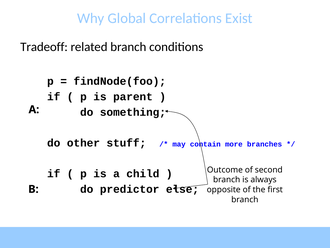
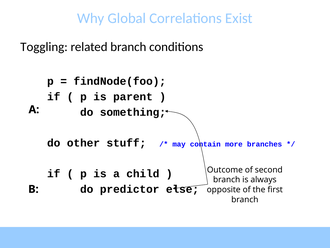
Tradeoff: Tradeoff -> Toggling (44, 47)
